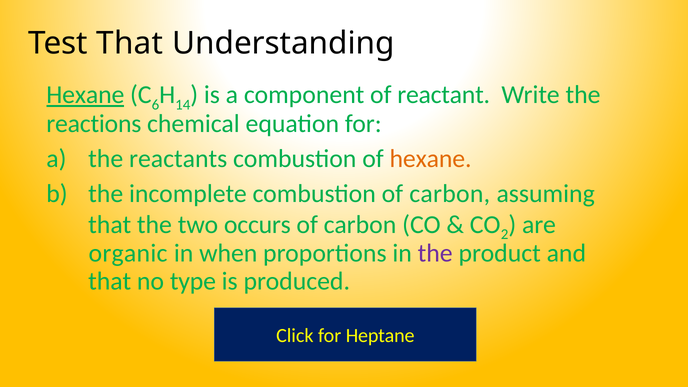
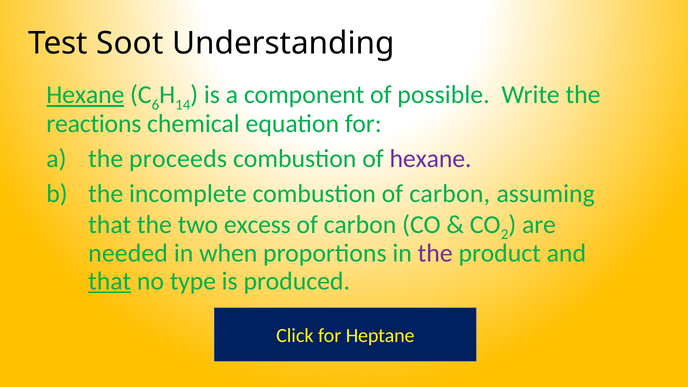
Test That: That -> Soot (130, 43)
reactant: reactant -> possible (444, 95)
reactants: reactants -> proceeds (178, 159)
hexane colour: orange -> purple (431, 159)
occurs: occurs -> excess (257, 225)
organic: organic -> needed (128, 253)
that underline: none -> present (110, 281)
